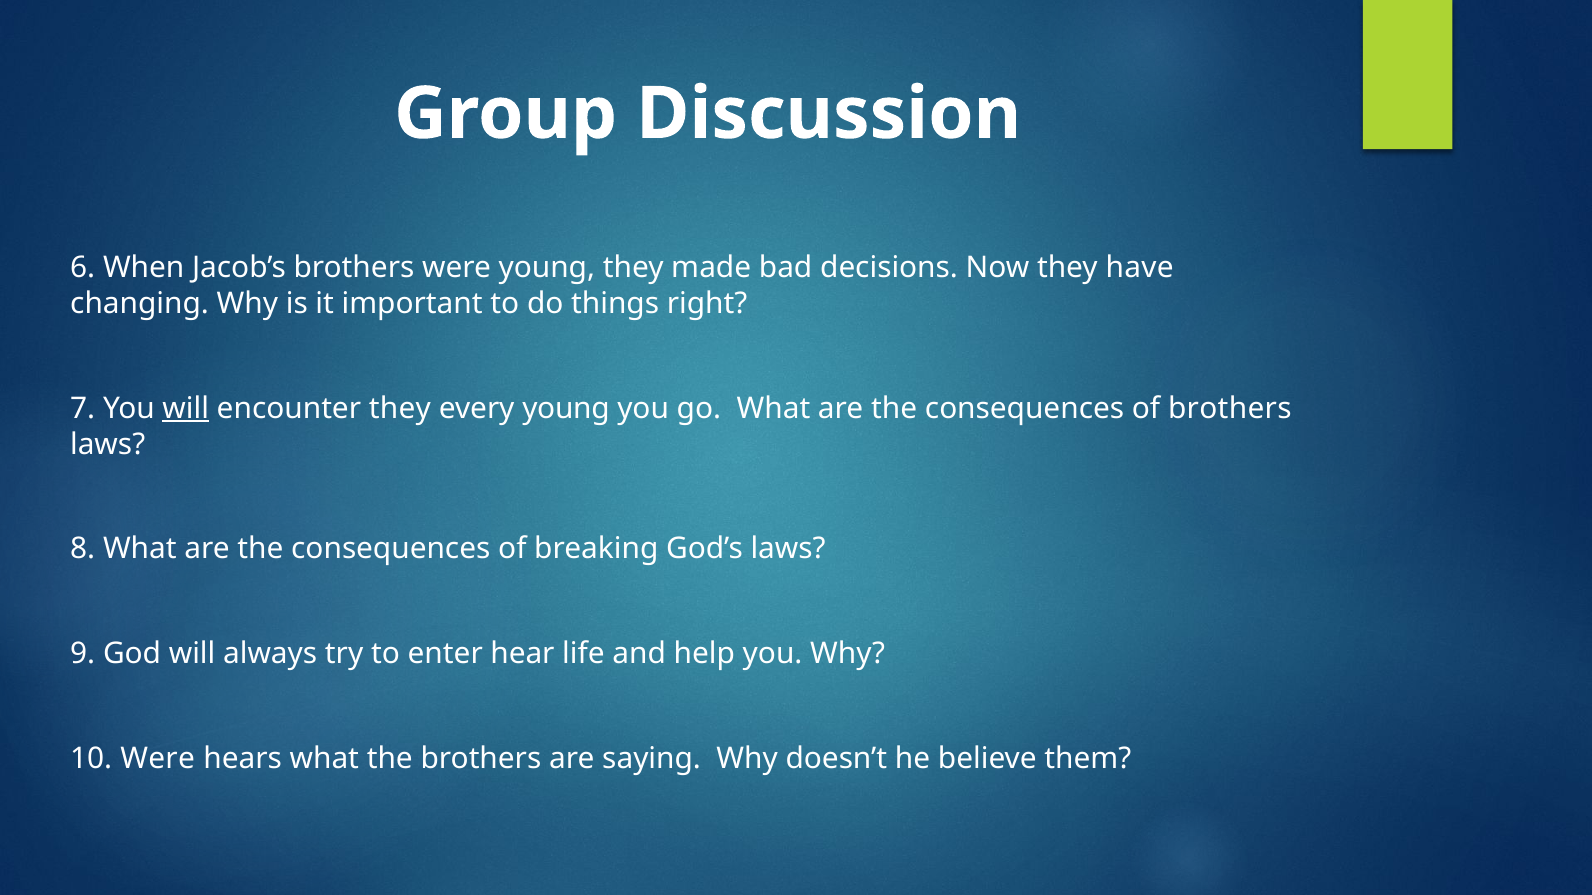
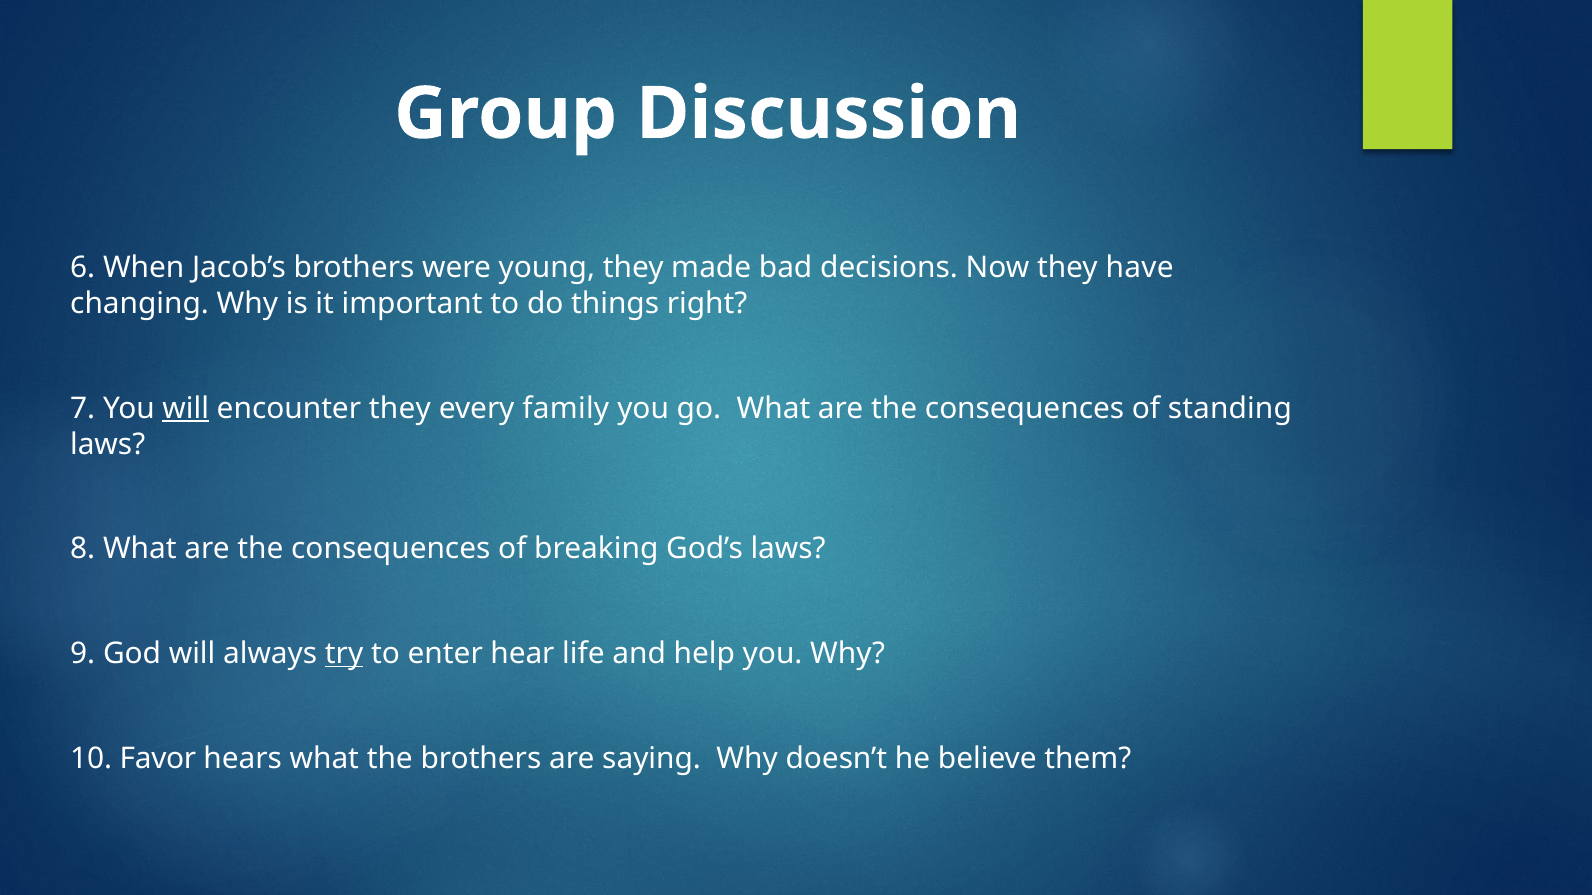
every young: young -> family (566, 409)
of brothers: brothers -> standing (1230, 409)
try underline: none -> present (344, 654)
10 Were: Were -> Favor (158, 759)
